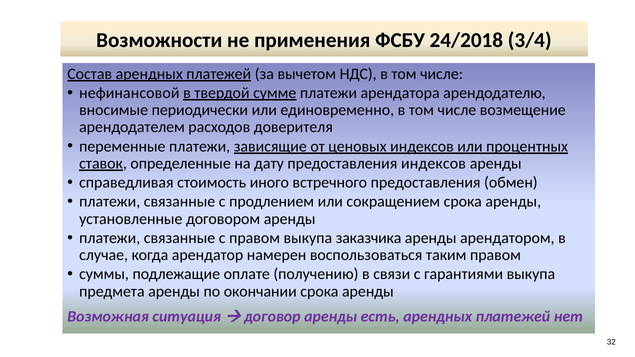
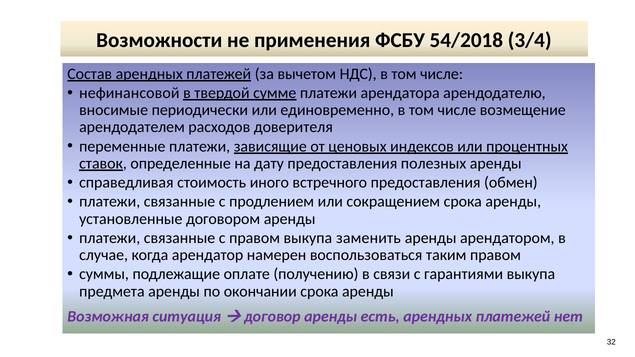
24/2018: 24/2018 -> 54/2018 (466, 40)
предоставления индексов: индексов -> полезных (434, 164)
заказчика: заказчика -> заменить (368, 238)
